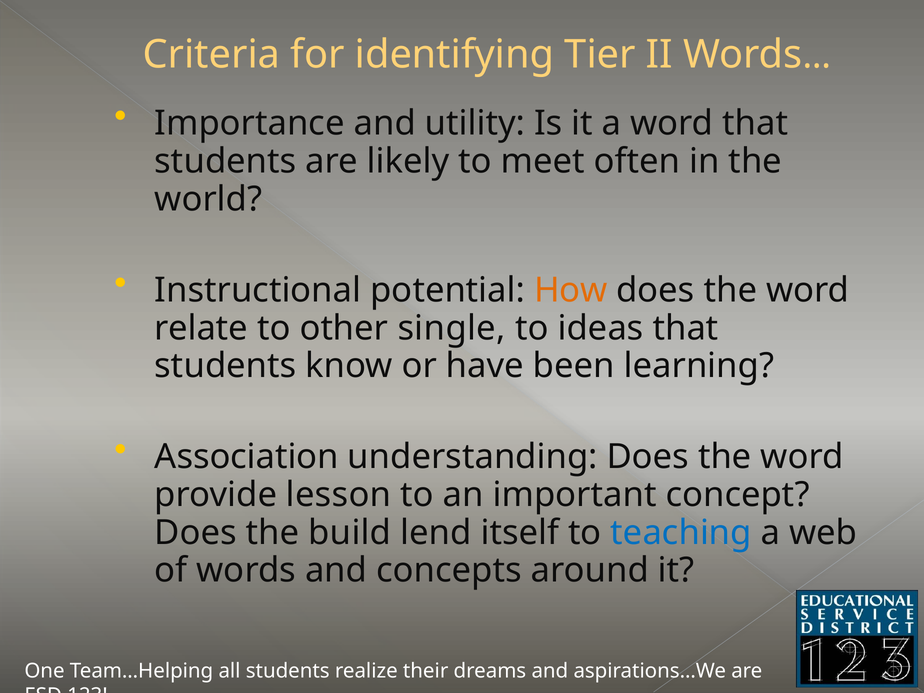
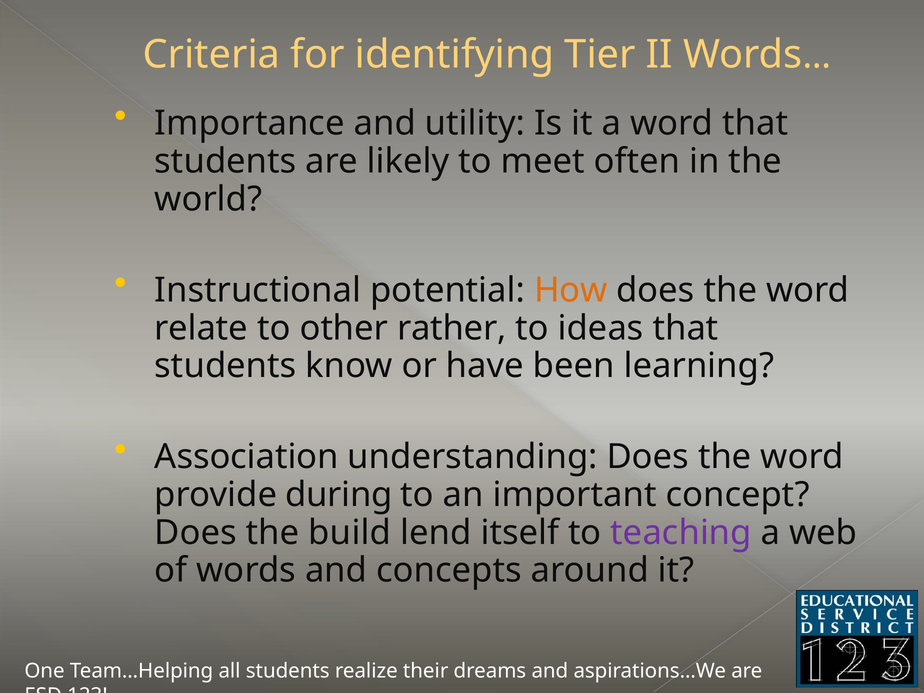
single: single -> rather (452, 328)
lesson: lesson -> during (339, 495)
teaching colour: blue -> purple (681, 533)
